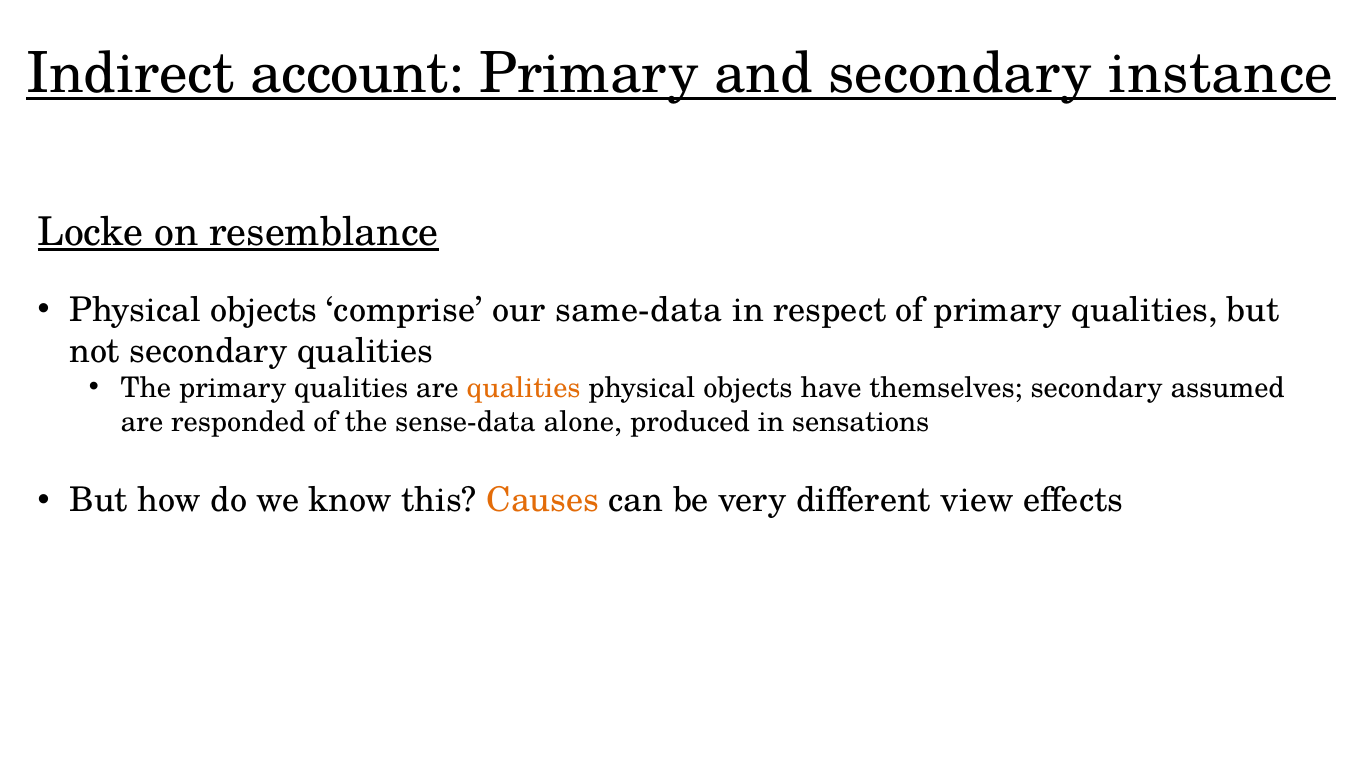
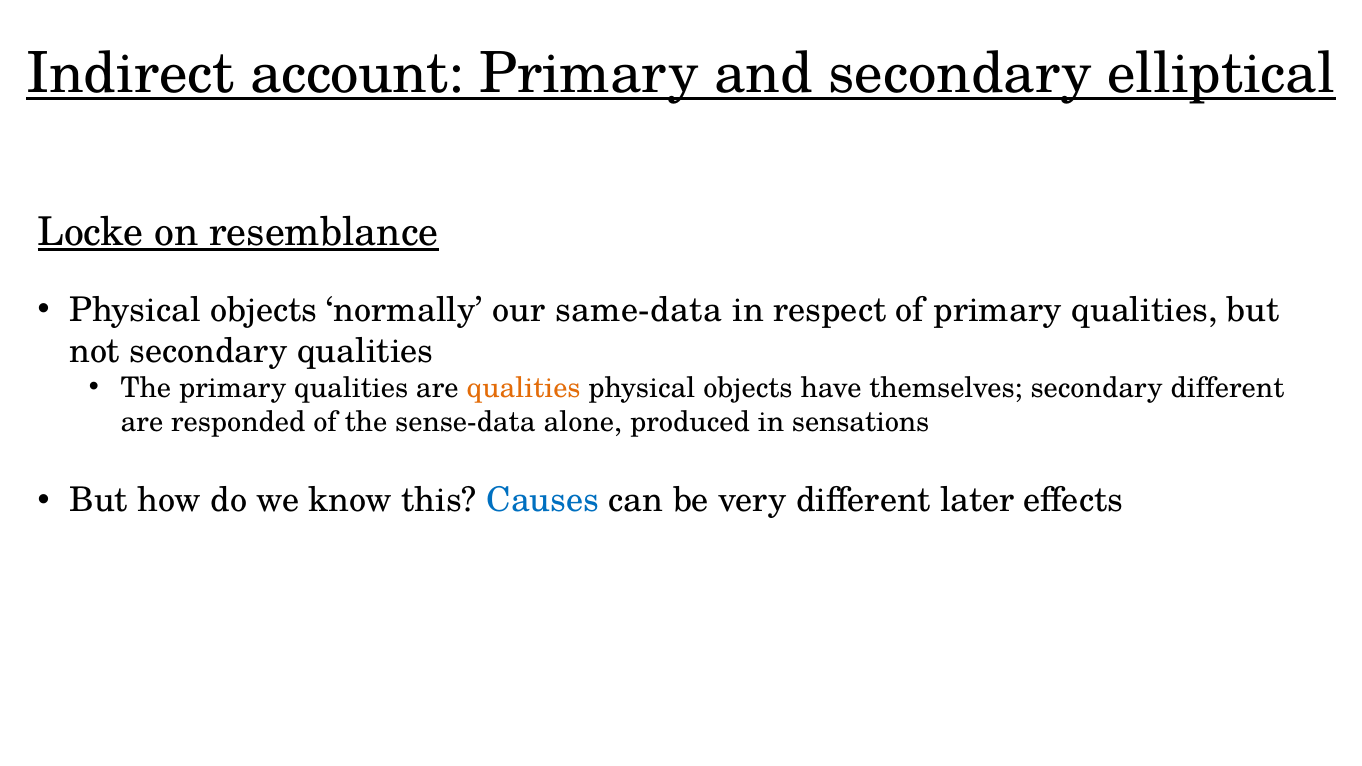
instance: instance -> elliptical (1221, 74)
comprise: comprise -> normally (405, 310)
secondary assumed: assumed -> different (1227, 388)
Causes colour: orange -> blue (543, 501)
view: view -> later (978, 501)
